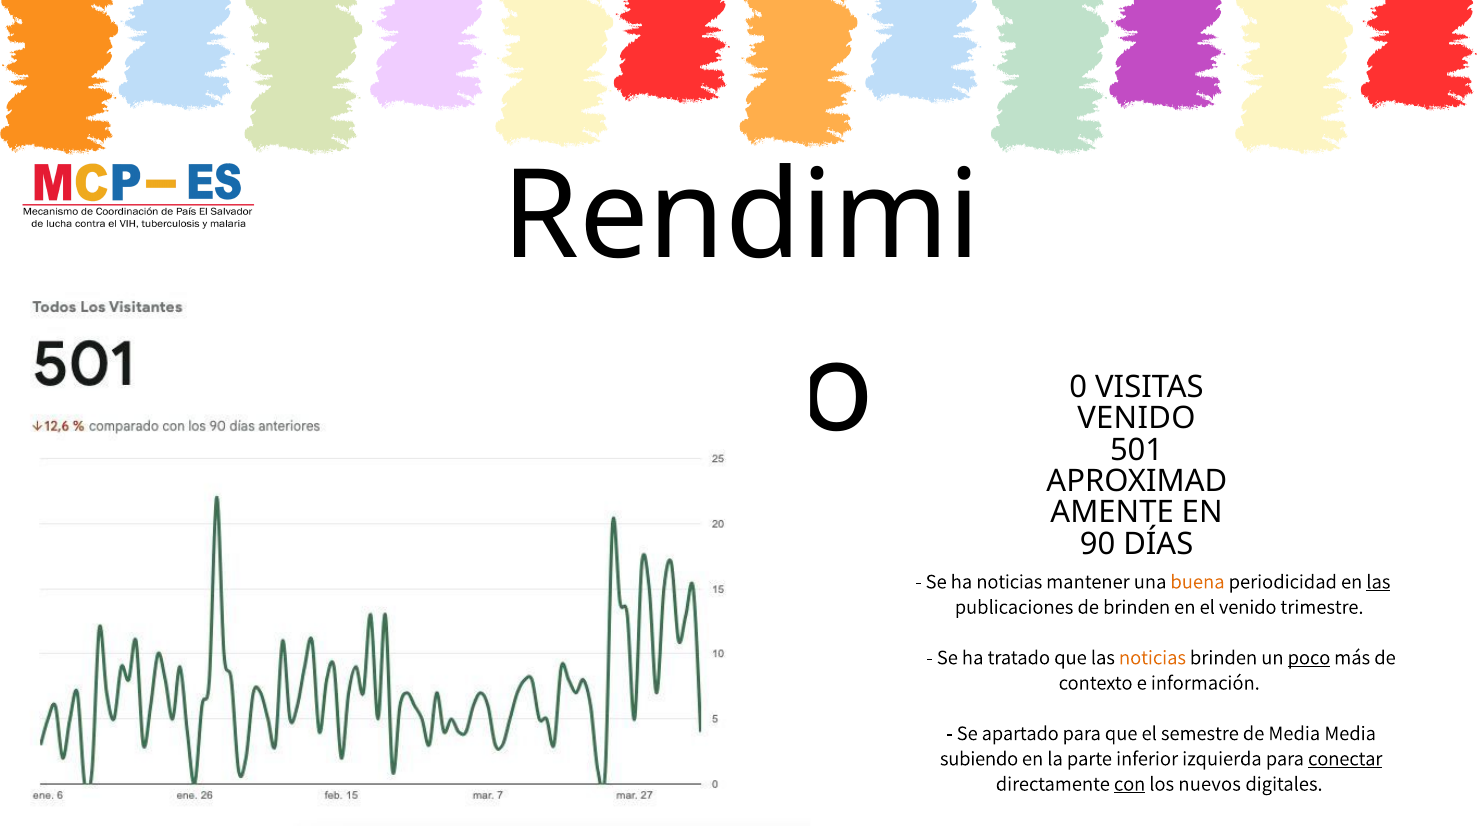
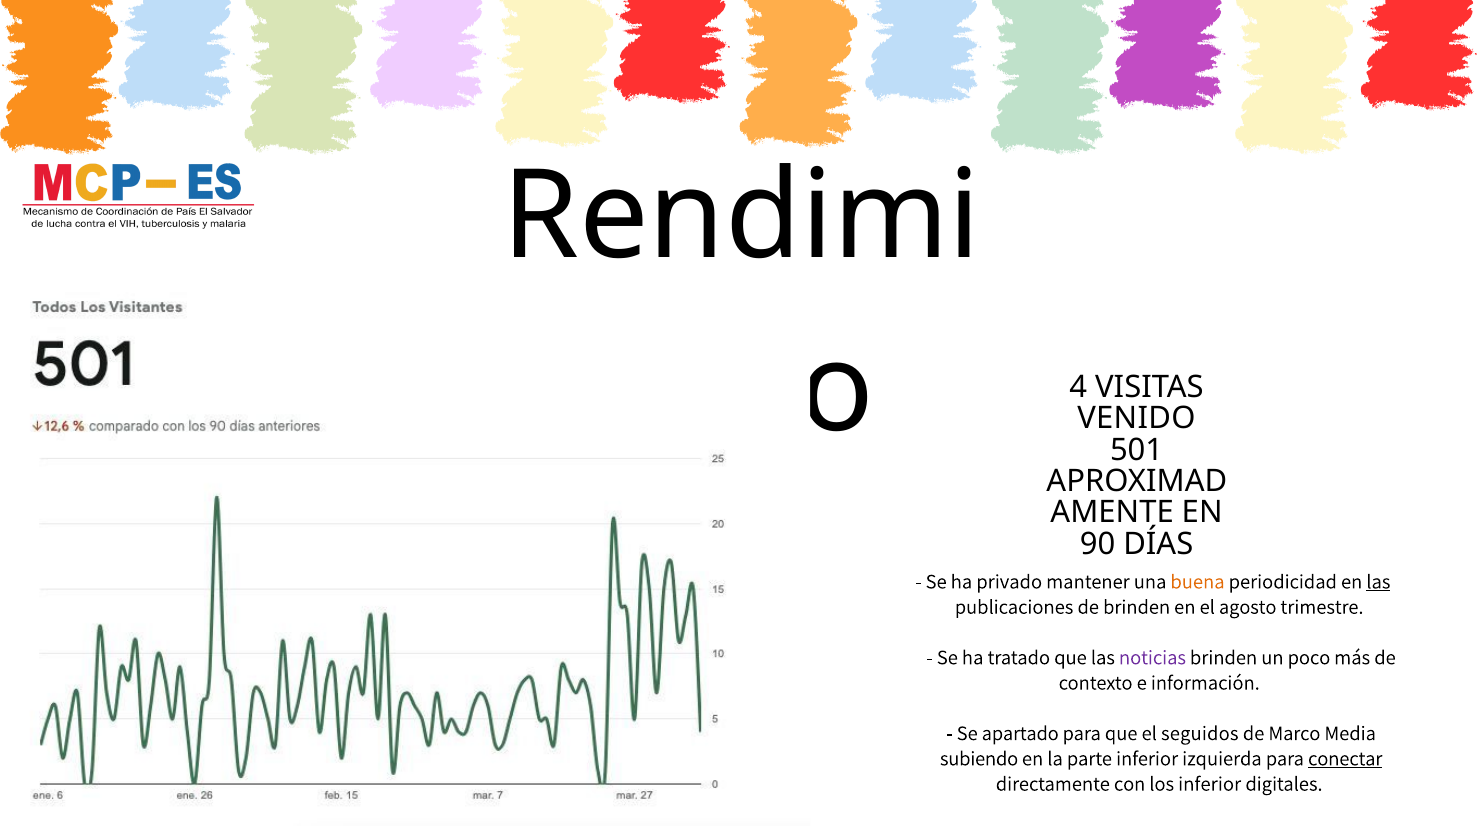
0: 0 -> 4 (1078, 387)
ha noticias: noticias -> privado (1009, 582)
el venido: venido -> agosto (1248, 607)
noticias colour: orange -> purple (1152, 657)
poco underline: present -> none (1309, 657)
semestre: semestre -> seguidos (1200, 733)
de Media: Media -> Marco (1294, 733)
con underline: present -> none (1130, 784)
los nuevos: nuevos -> inferior (1210, 784)
